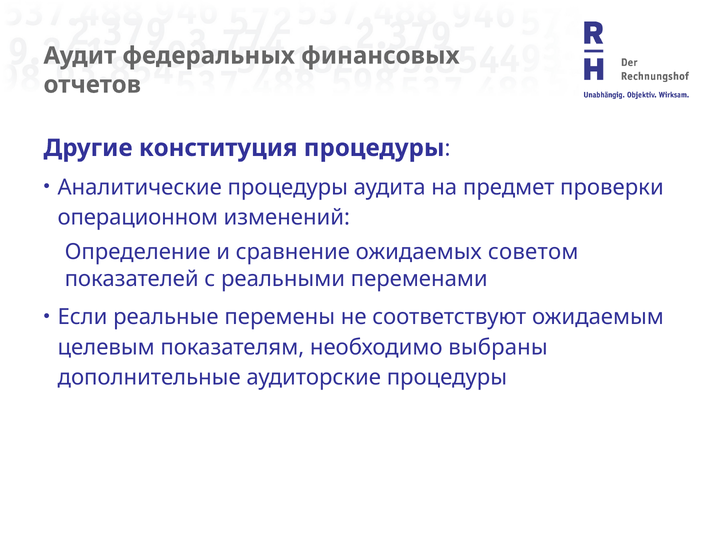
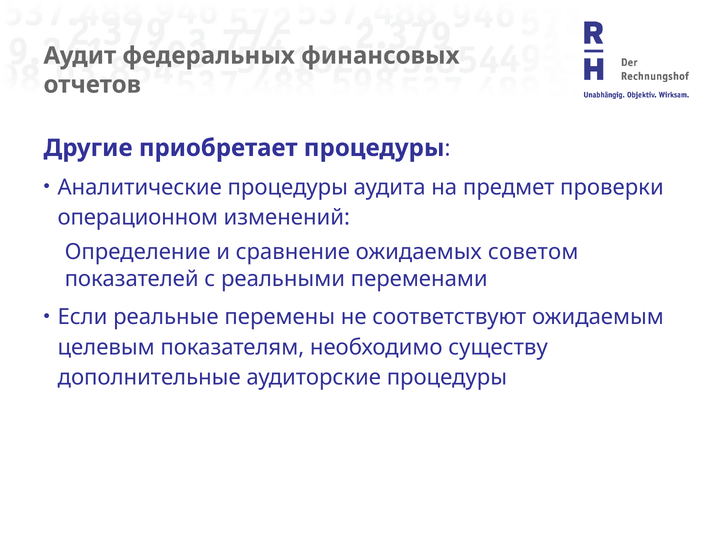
конституция: конституция -> приобретает (218, 148)
выбраны: выбраны -> существу (498, 347)
